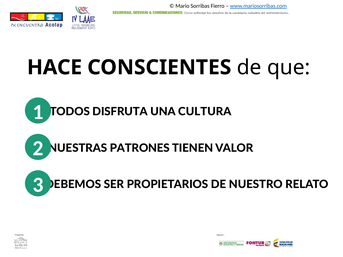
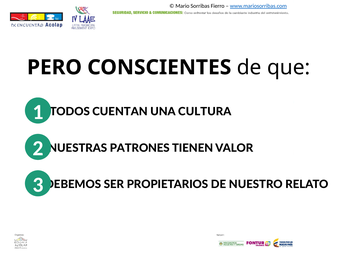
HACE: HACE -> PERO (54, 67)
DISFRUTA: DISFRUTA -> CUENTAN (120, 112)
